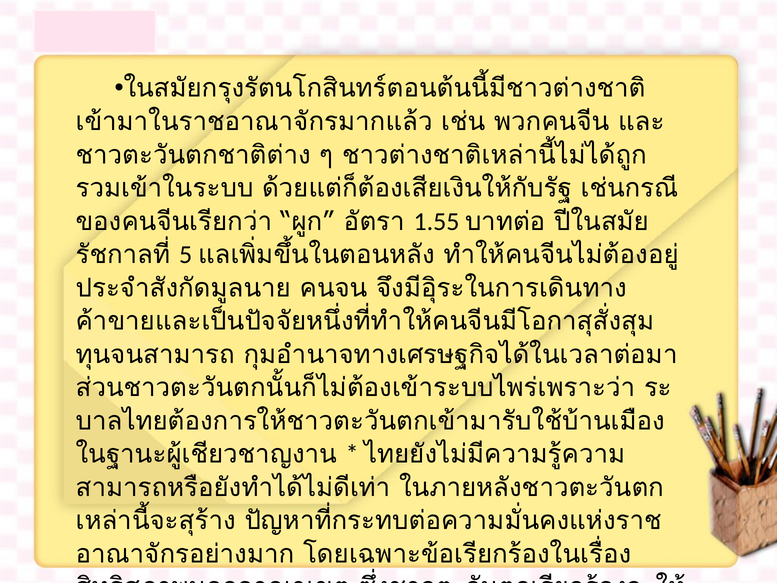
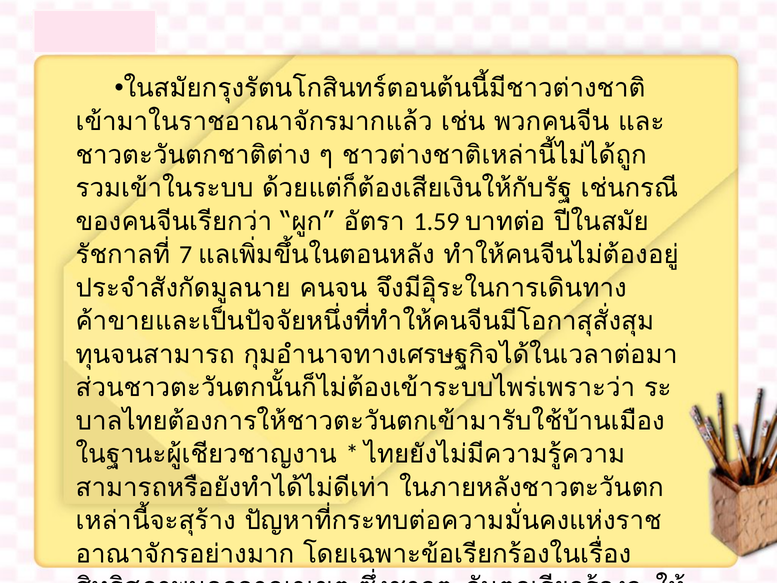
1.55: 1.55 -> 1.59 (436, 221)
5: 5 -> 7 (186, 255)
